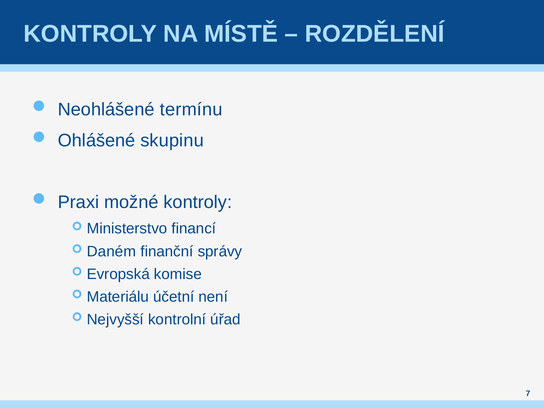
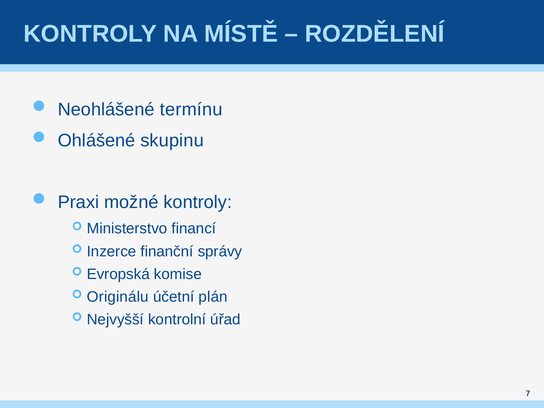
Daném: Daném -> Inzerce (112, 251)
Materiálu: Materiálu -> Originálu (118, 297)
není: není -> plán (213, 297)
